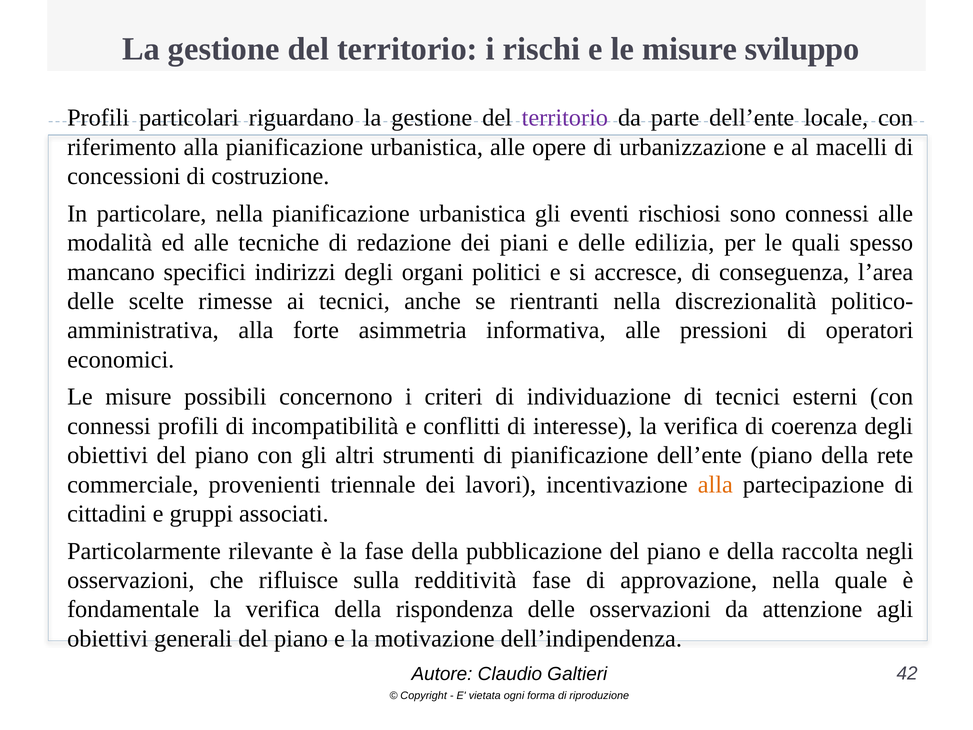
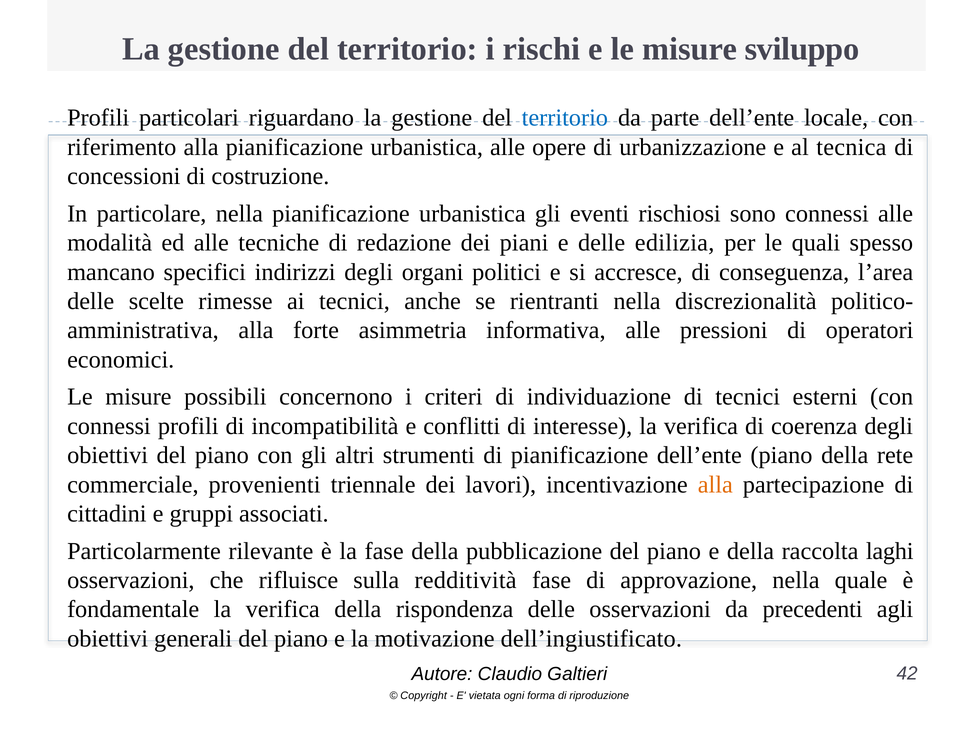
territorio colour: purple -> blue (565, 118)
macelli: macelli -> tecnica (851, 147)
negli: negli -> laghi (890, 551)
attenzione: attenzione -> precedenti (813, 609)
dell’indipendenza: dell’indipendenza -> dell’ingiustificato (591, 638)
